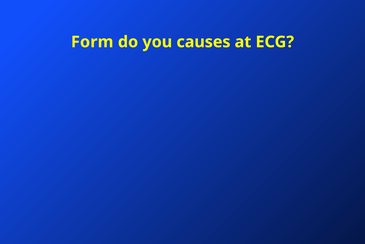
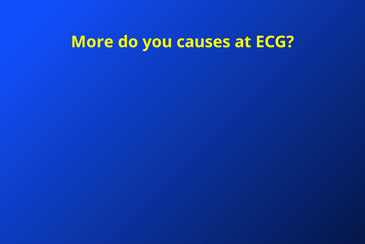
Form: Form -> More (92, 42)
